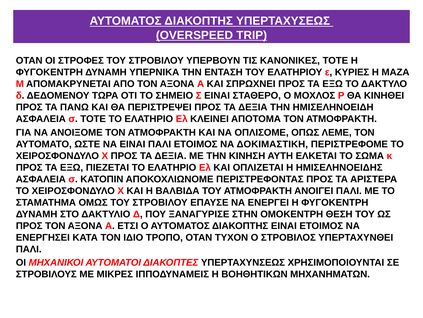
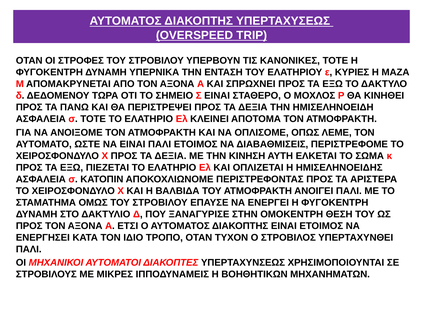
ΔΟΚΙΜΑΣΤΙΚΗ: ΔΟΚΙΜΑΣΤΙΚΗ -> ΔΙΑΒΑΘΜΙΣΕΙΣ (272, 144)
